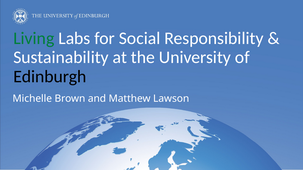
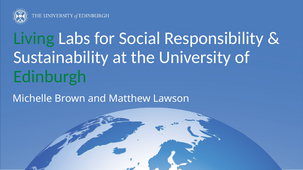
Edinburgh colour: black -> green (50, 77)
